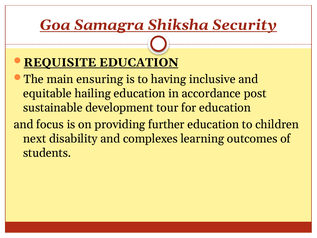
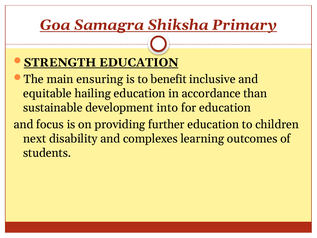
Security: Security -> Primary (245, 25)
REQUISITE: REQUISITE -> STRENGTH (60, 62)
having: having -> benefit (169, 79)
post: post -> than (255, 93)
tour: tour -> into (167, 108)
